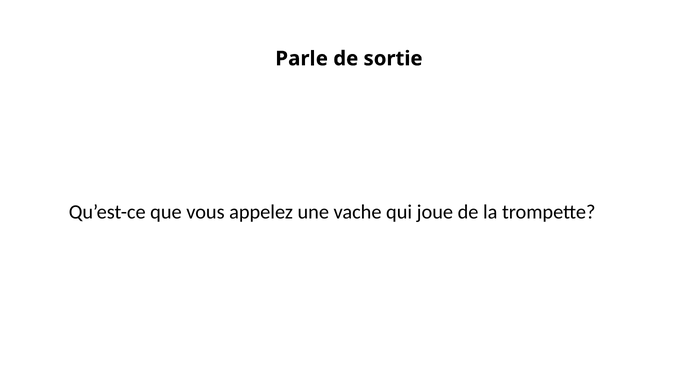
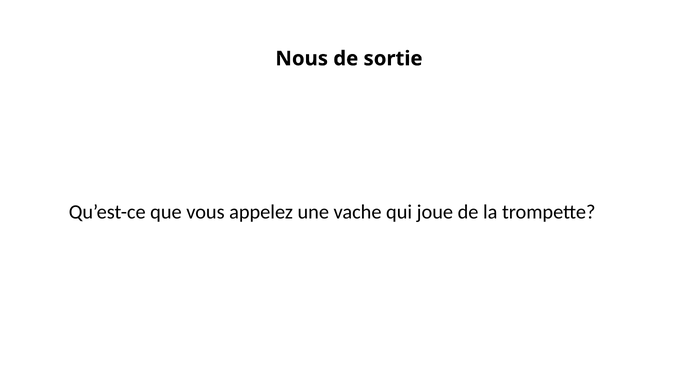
Parle: Parle -> Nous (302, 59)
